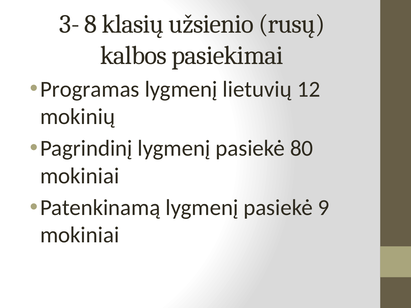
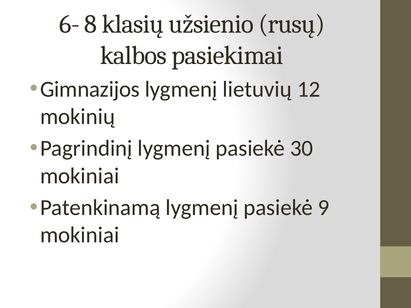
3-: 3- -> 6- (70, 24)
Programas: Programas -> Gimnazijos (90, 89)
80: 80 -> 30 (302, 149)
